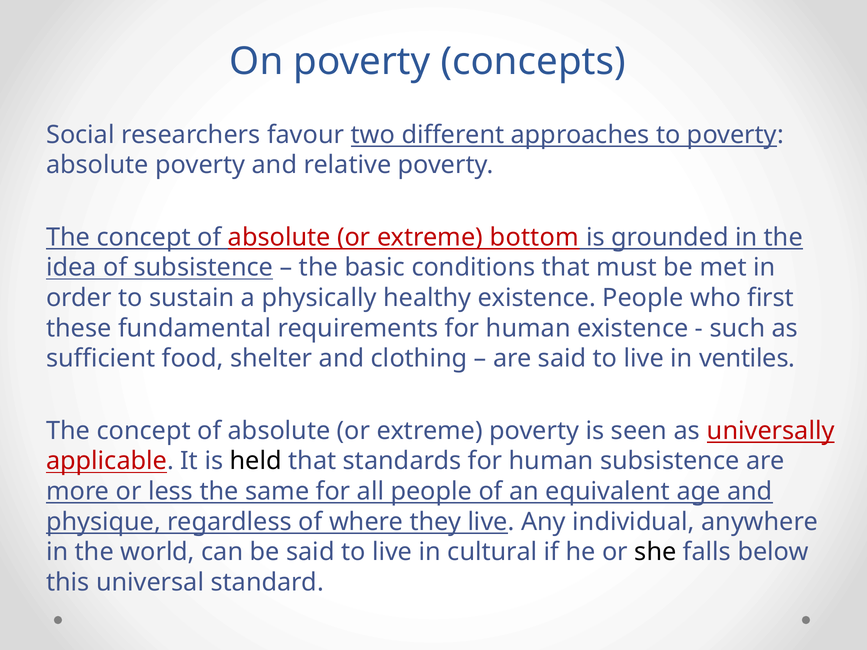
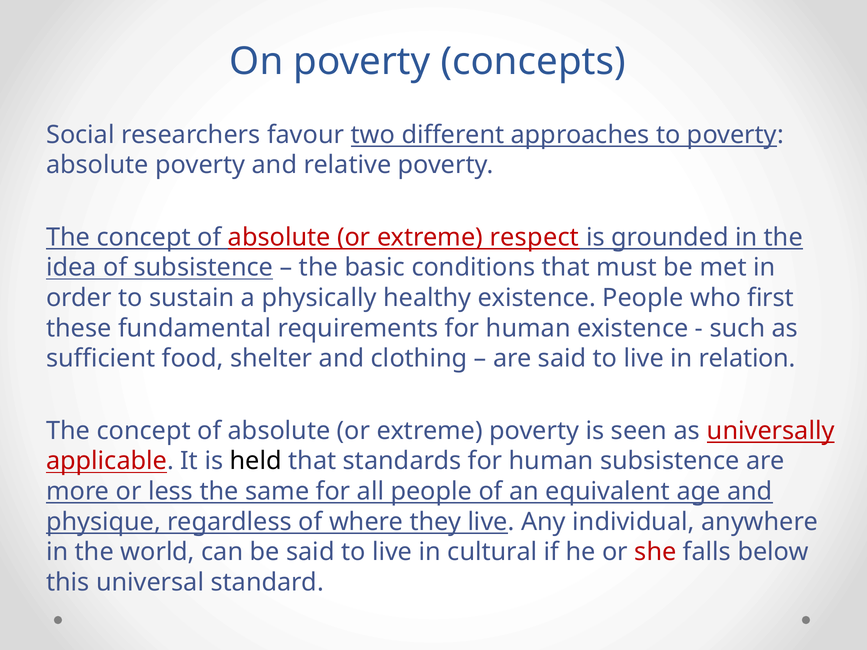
bottom: bottom -> respect (534, 237)
ventiles: ventiles -> relation (747, 359)
she colour: black -> red (655, 552)
